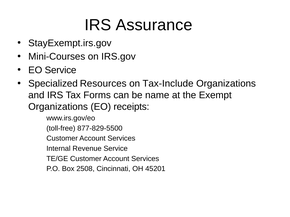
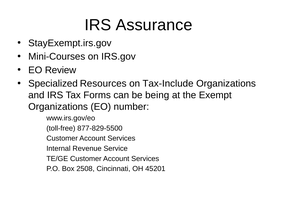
EO Service: Service -> Review (61, 70)
name: name -> being (157, 95)
receipts: receipts -> number (131, 107)
